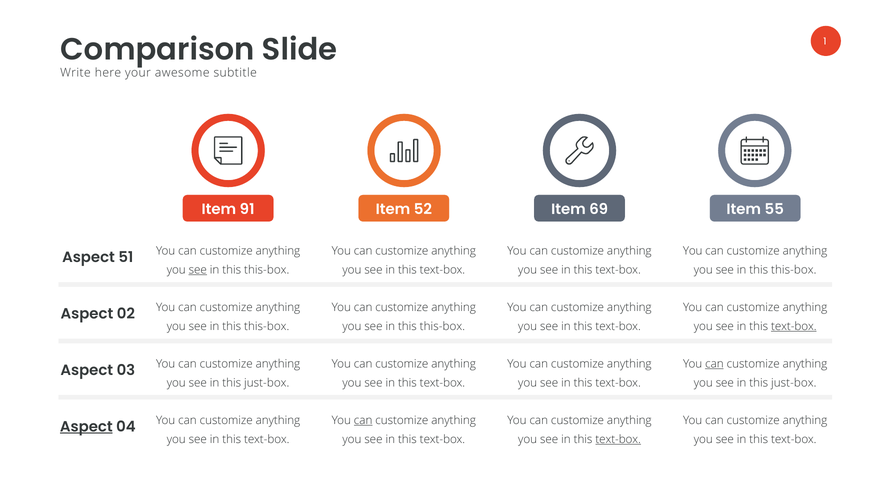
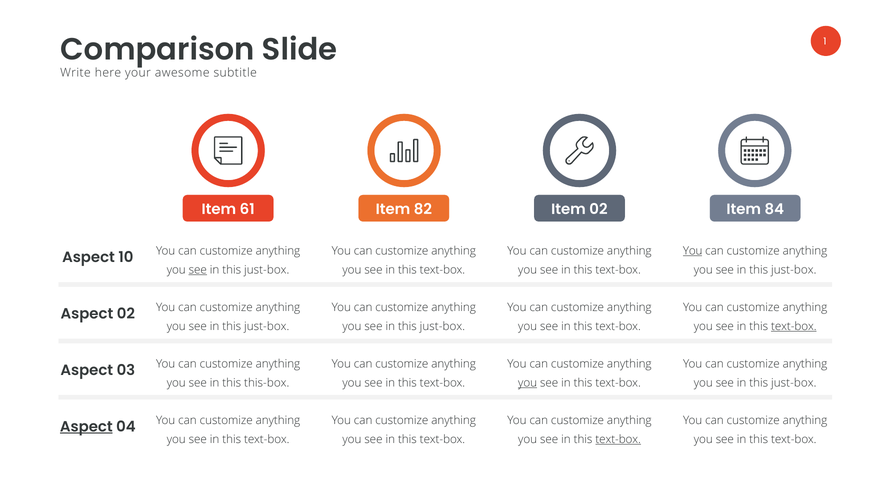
91: 91 -> 61 (247, 209)
52: 52 -> 82 (423, 209)
Item 69: 69 -> 02 (599, 209)
55: 55 -> 84 (774, 209)
You underline: none -> present (693, 251)
51: 51 -> 10 (126, 257)
this-box: this-box -> just-box (267, 270)
this-box: this-box -> just-box (794, 270)
this-box: this-box -> just-box (267, 326)
this-box: this-box -> just-box (442, 326)
can underline: present -> none (714, 364)
just-box: just-box -> this-box (267, 383)
you underline: none -> present (528, 383)
can underline: present -> none (363, 420)
